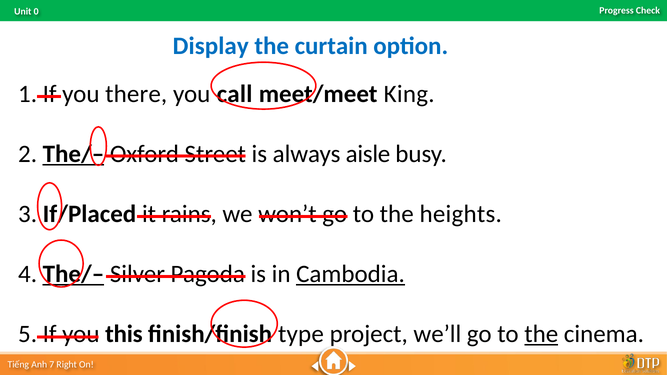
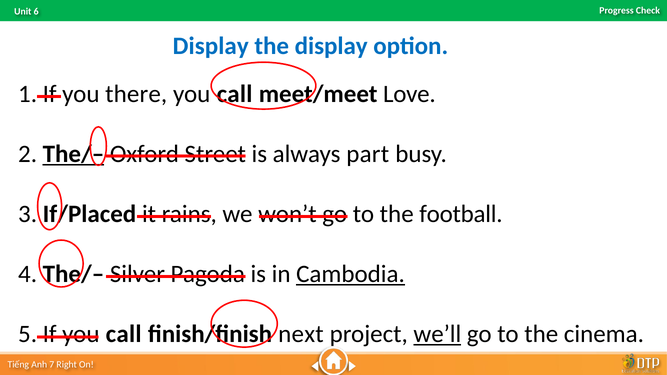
0: 0 -> 6 (36, 11)
the curtain: curtain -> display (331, 46)
King: King -> Love (409, 94)
aisle: aisle -> part (368, 154)
heights: heights -> football (461, 214)
The/– underline: present -> none (73, 274)
this: this -> call (124, 334)
type: type -> next (301, 334)
we’ll underline: none -> present (437, 334)
the underline: present -> none (541, 334)
